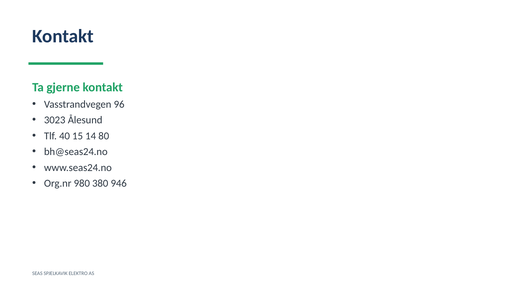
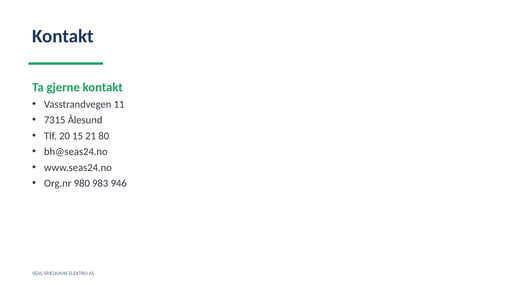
96: 96 -> 11 (119, 104)
3023: 3023 -> 7315 (55, 120)
40: 40 -> 20 (65, 136)
14: 14 -> 21 (91, 136)
380: 380 -> 983 (100, 183)
